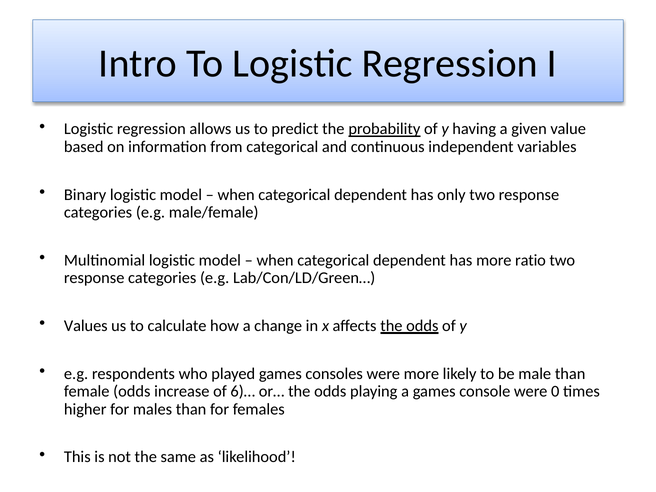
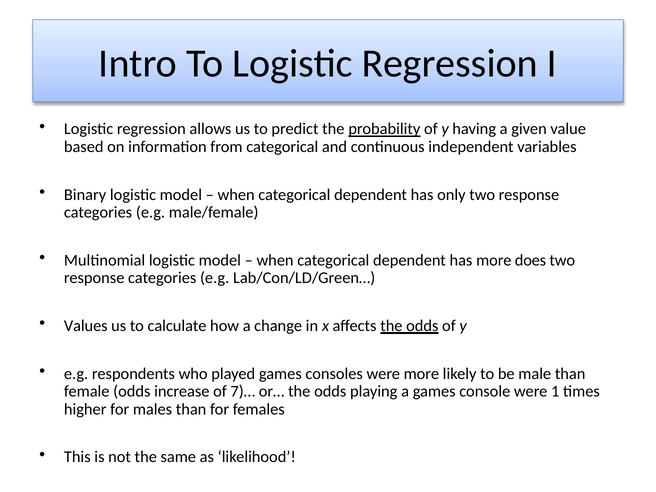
ratio: ratio -> does (530, 260)
6)…: 6)… -> 7)… (243, 391)
0: 0 -> 1 (555, 391)
